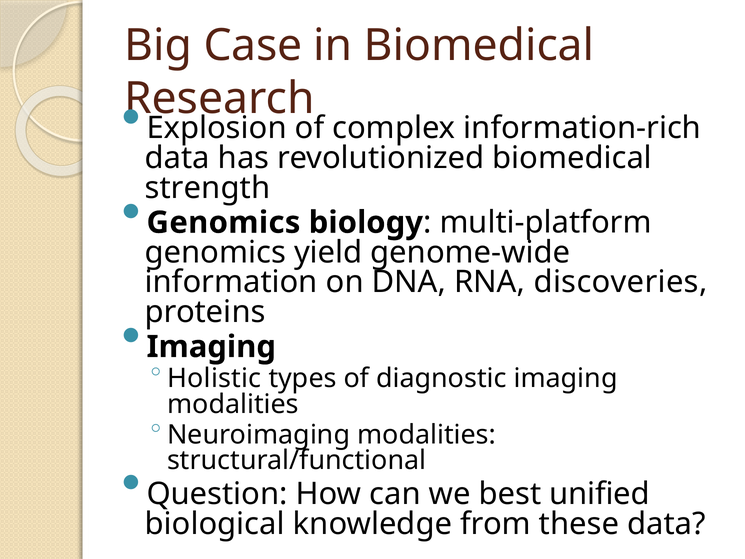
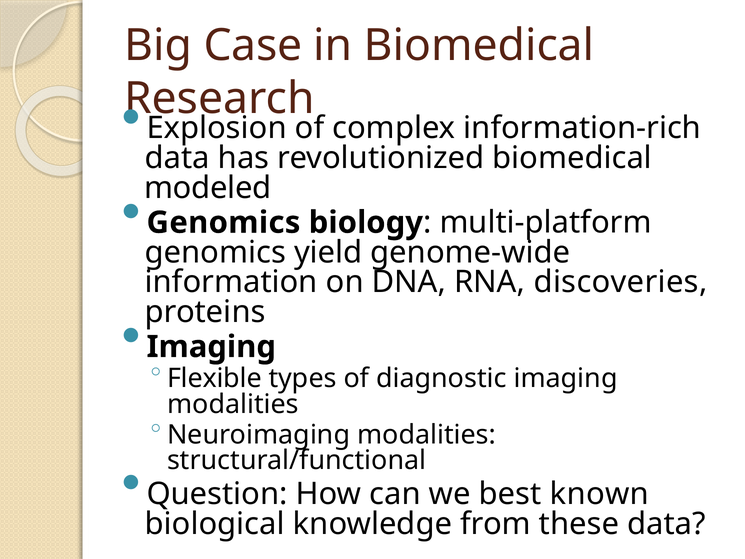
strength: strength -> modeled (208, 188)
Holistic: Holistic -> Flexible (214, 378)
unified: unified -> known (599, 494)
